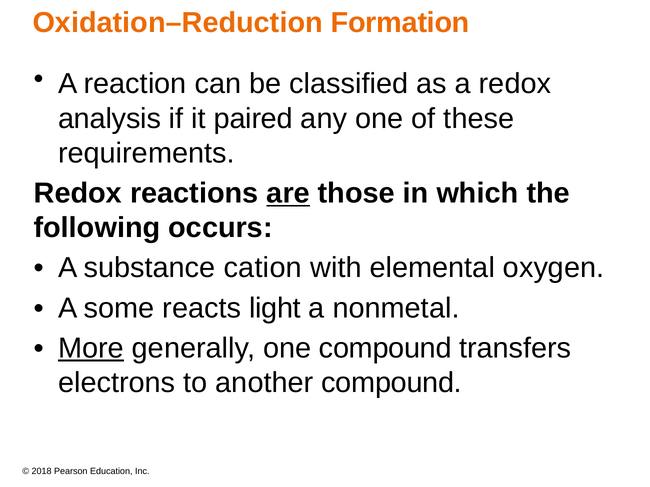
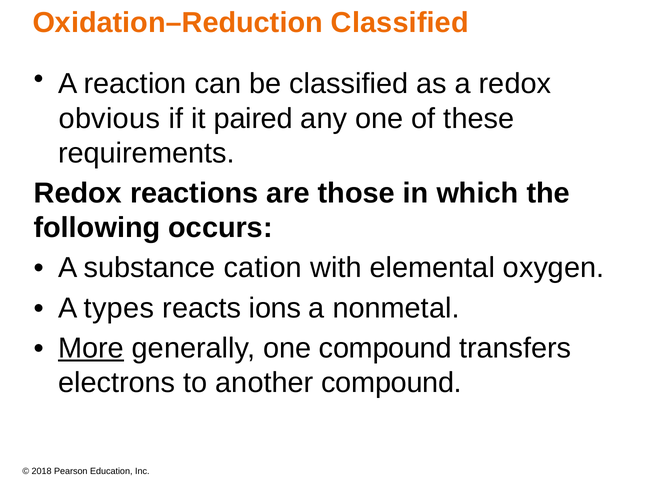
Oxidation–Reduction Formation: Formation -> Classified (400, 23)
analysis: analysis -> obvious (109, 119)
are underline: present -> none (288, 193)
some: some -> types (119, 308)
light: light -> ions (275, 308)
